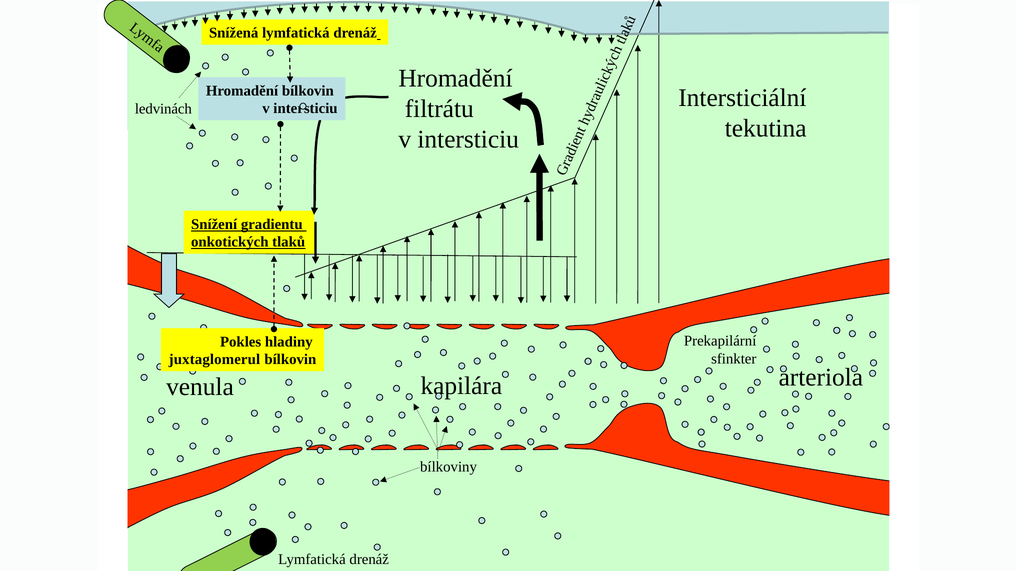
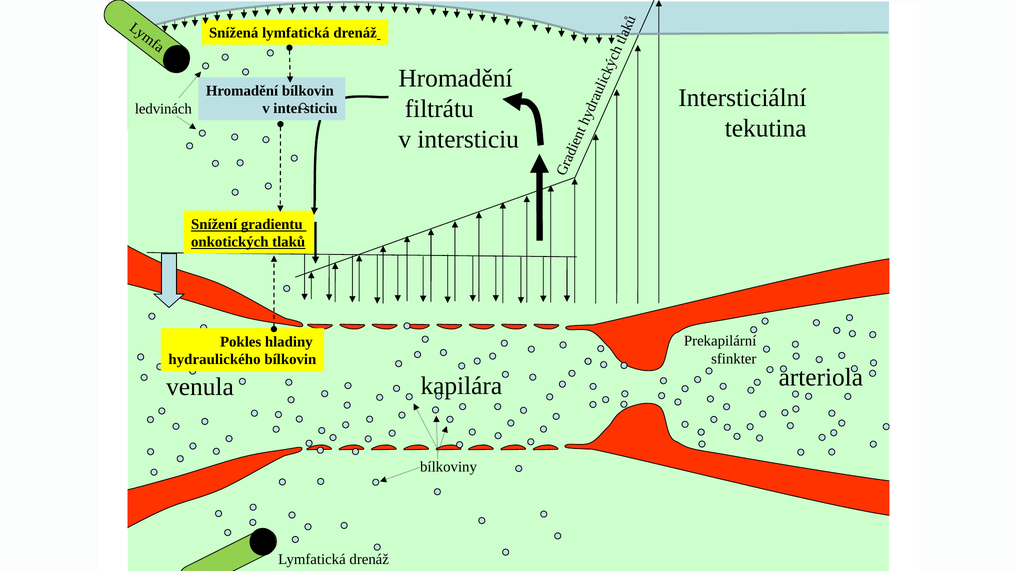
juxtaglomerul: juxtaglomerul -> hydraulického (214, 360)
